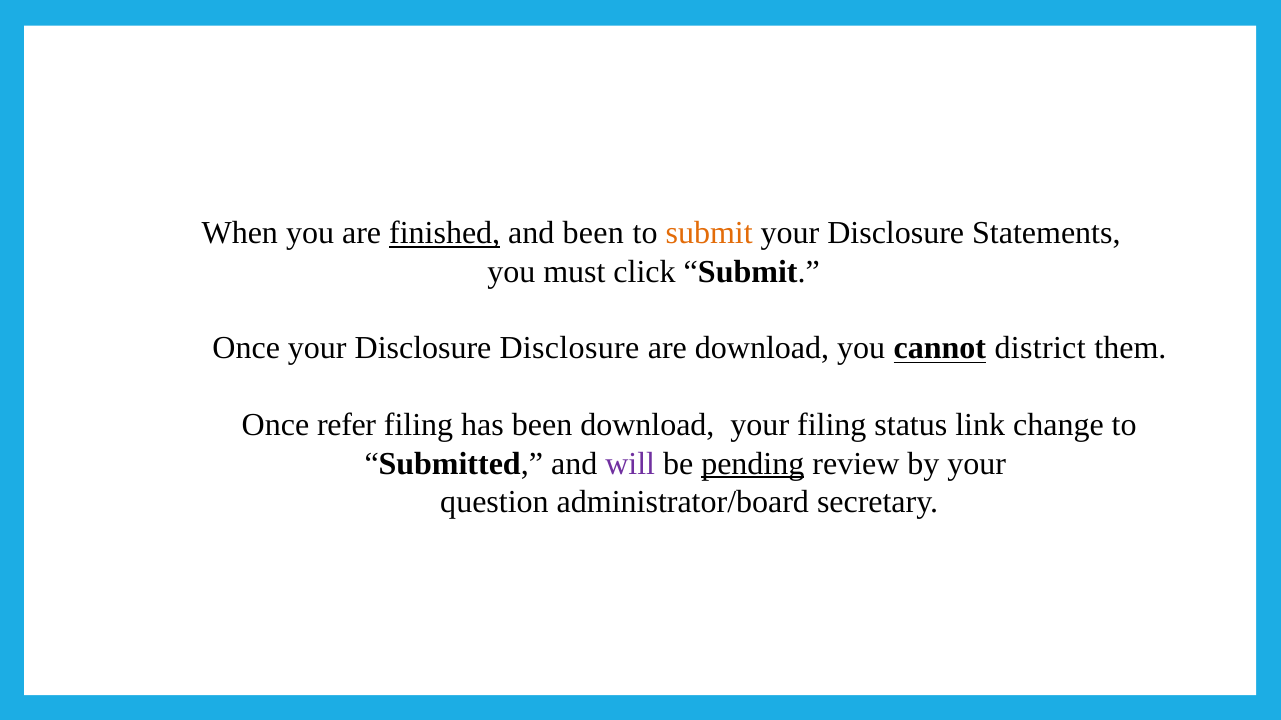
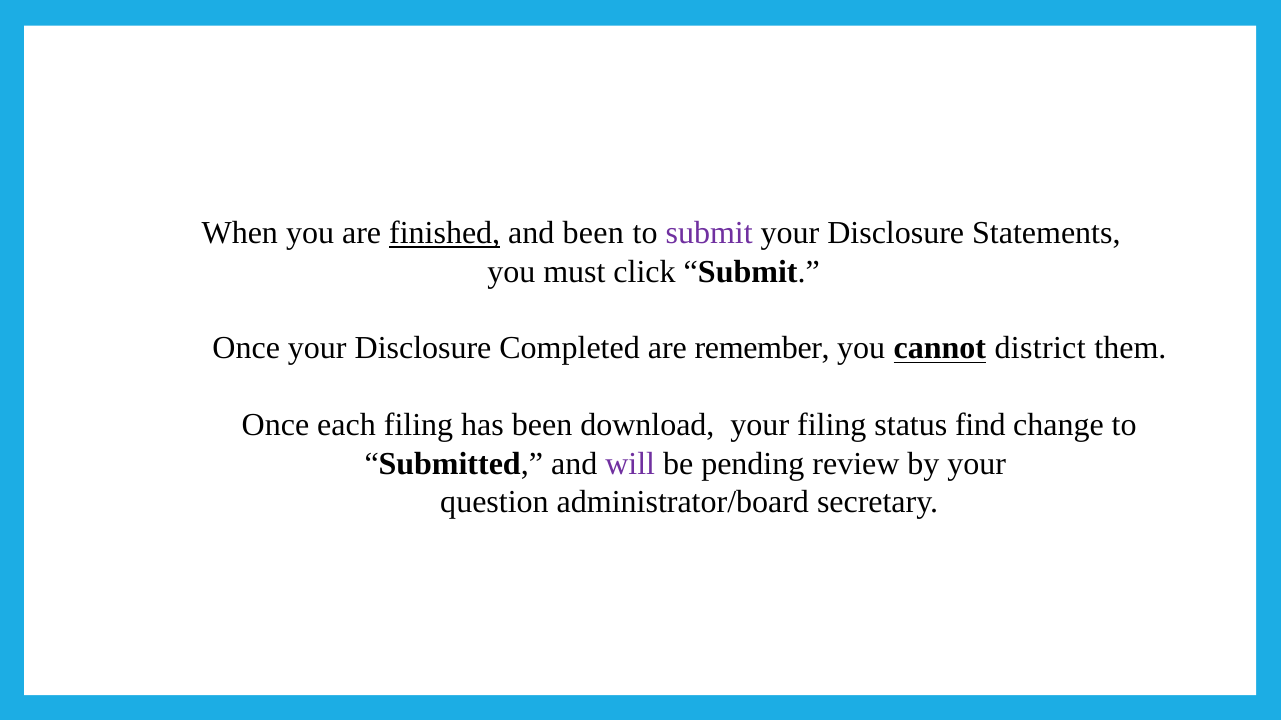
submit colour: orange -> purple (709, 233)
Disclosure Disclosure: Disclosure -> Completed (570, 349)
are download: download -> remember (762, 349)
refer: refer -> each (346, 425)
link: link -> find (980, 425)
pending underline: present -> none (753, 464)
